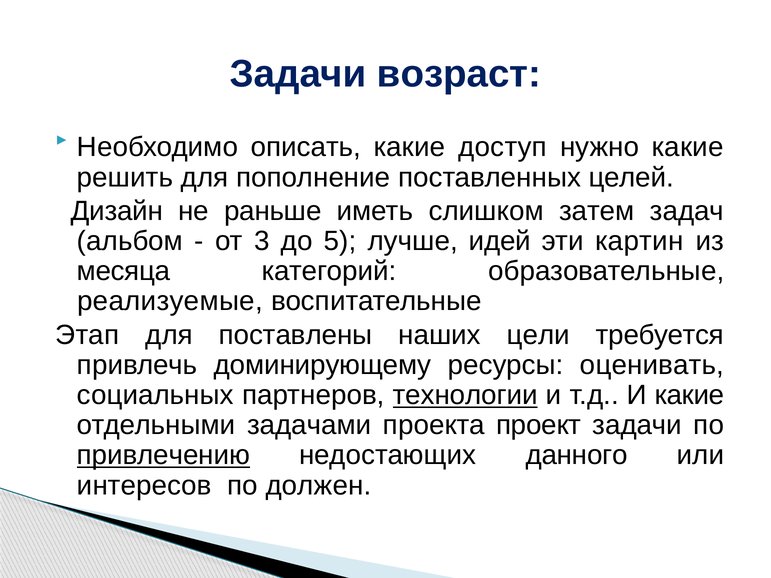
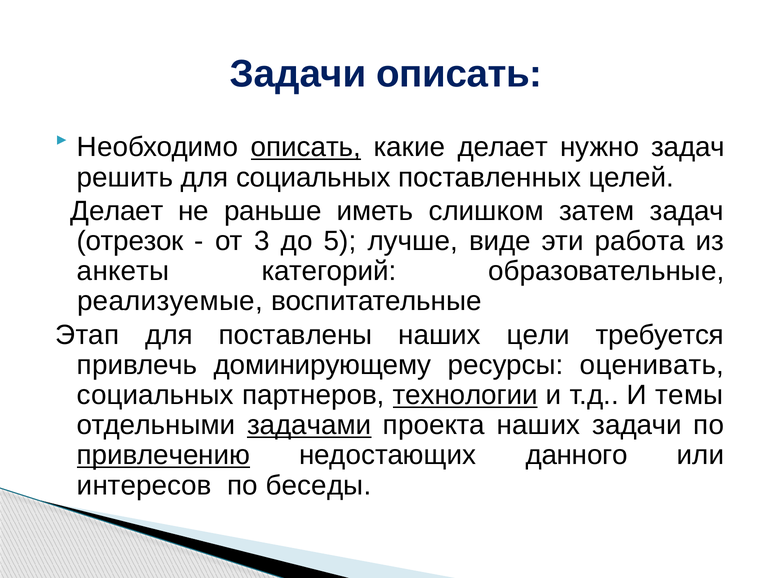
Задачи возраст: возраст -> описать (459, 74)
описать underline: none -> present (306, 147)
какие доступ: доступ -> делает (503, 147)
нужно какие: какие -> задач (688, 147)
для пополнение: пополнение -> социальных (313, 177)
Дизайн: Дизайн -> Делает (117, 211)
альбом: альбом -> отрезок (130, 241)
идей: идей -> виде (500, 241)
картин: картин -> работа (640, 241)
месяца: месяца -> анкеты (123, 271)
И какие: какие -> темы (689, 395)
задачами underline: none -> present (309, 425)
проекта проект: проект -> наших (538, 425)
должен: должен -> беседы (318, 486)
